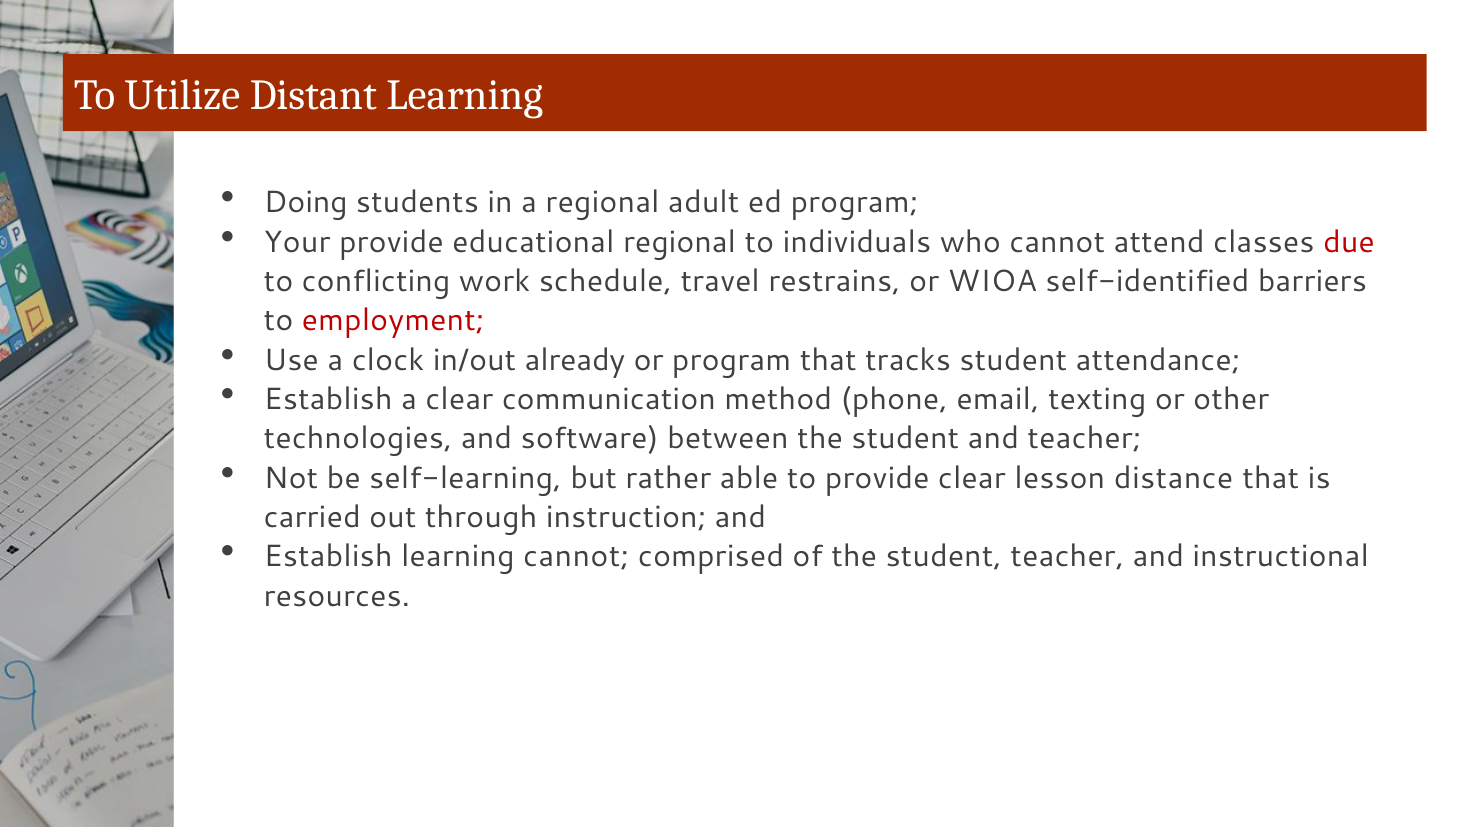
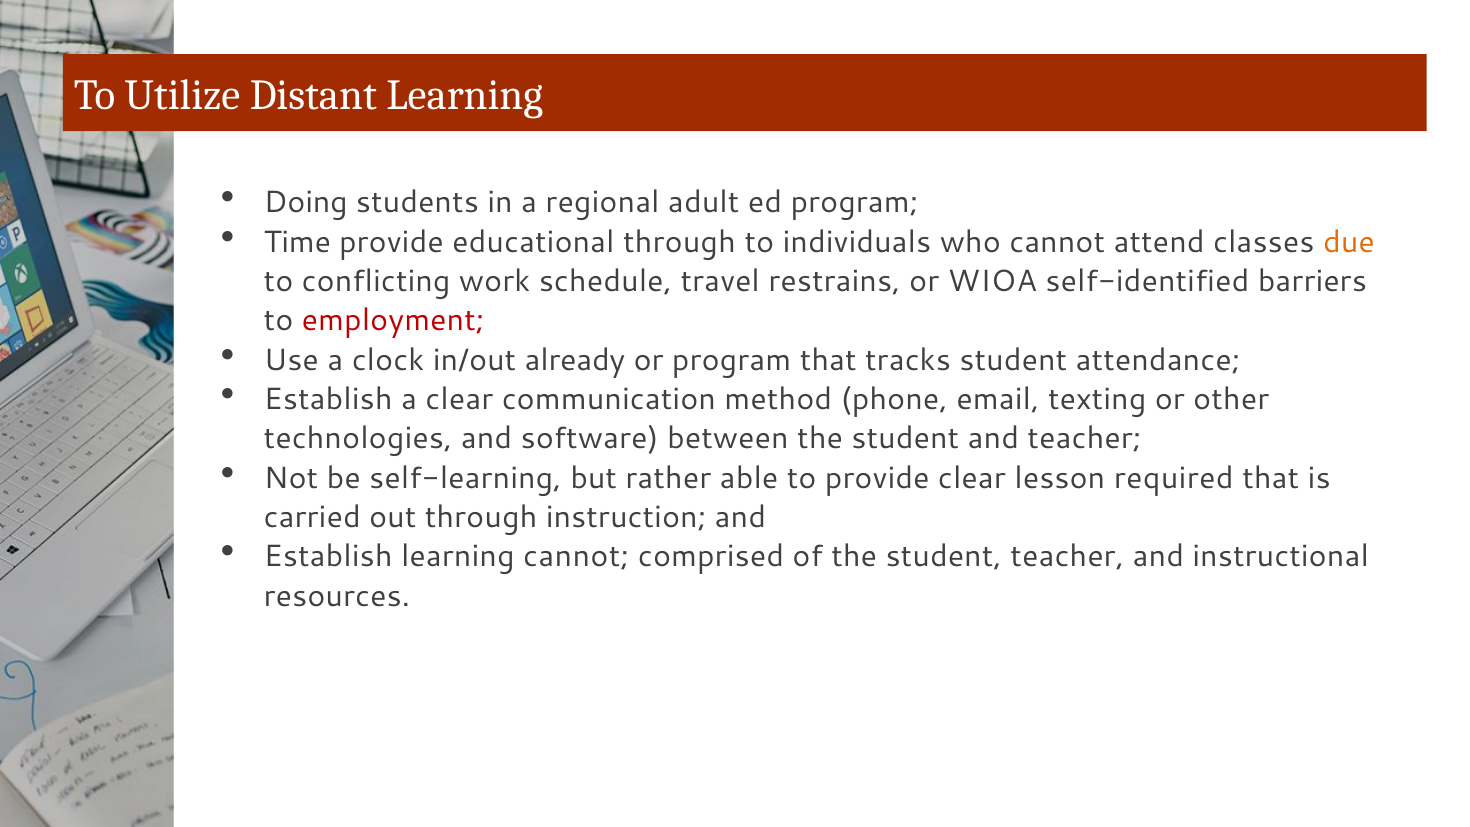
Your: Your -> Time (297, 242)
educational regional: regional -> through (679, 242)
due colour: red -> orange (1349, 242)
distance: distance -> required (1174, 478)
